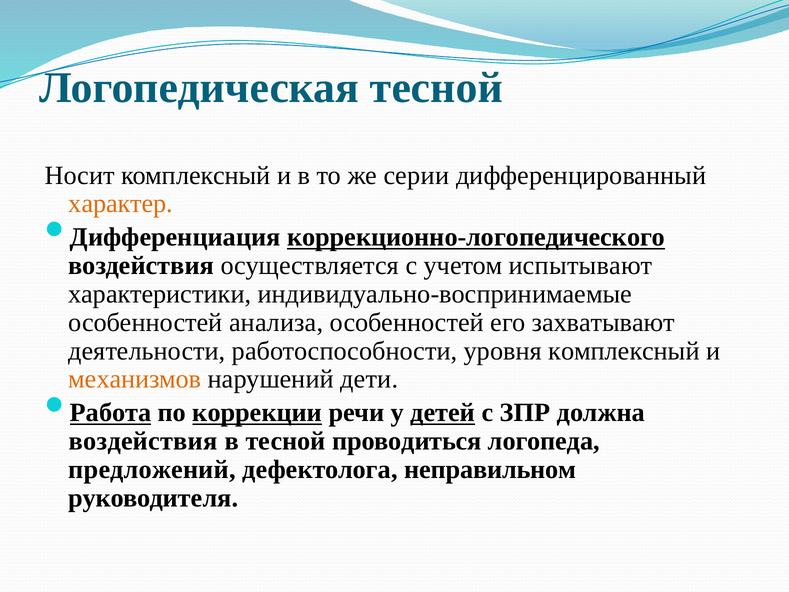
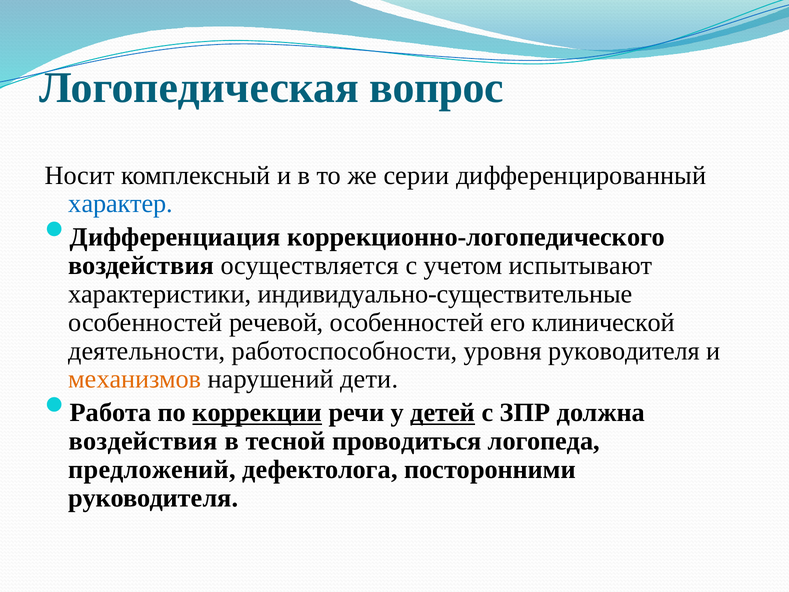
Логопедическая тесной: тесной -> вопрос (437, 88)
характер colour: orange -> blue (121, 204)
коррекционно-логопедического underline: present -> none (476, 237)
индивидуально-воспринимаемые: индивидуально-воспринимаемые -> индивидуально-существительные (445, 294)
анализа: анализа -> речевой (276, 322)
захватывают: захватывают -> клинической (603, 322)
уровня комплексный: комплексный -> руководителя (624, 351)
Работа underline: present -> none (111, 413)
неправильном: неправильном -> посторонними (490, 469)
